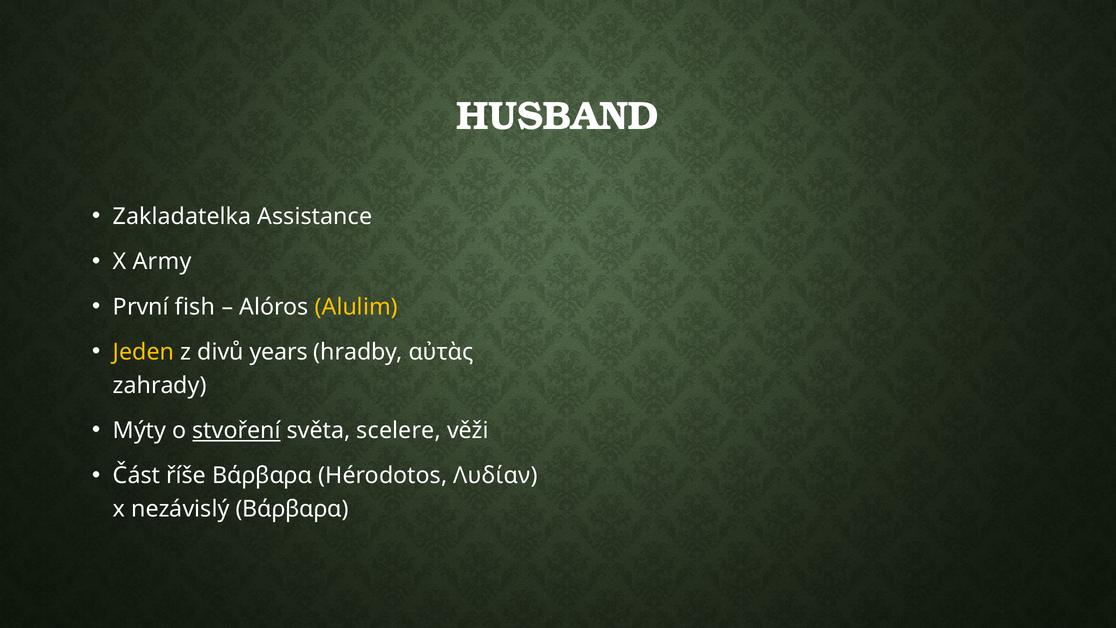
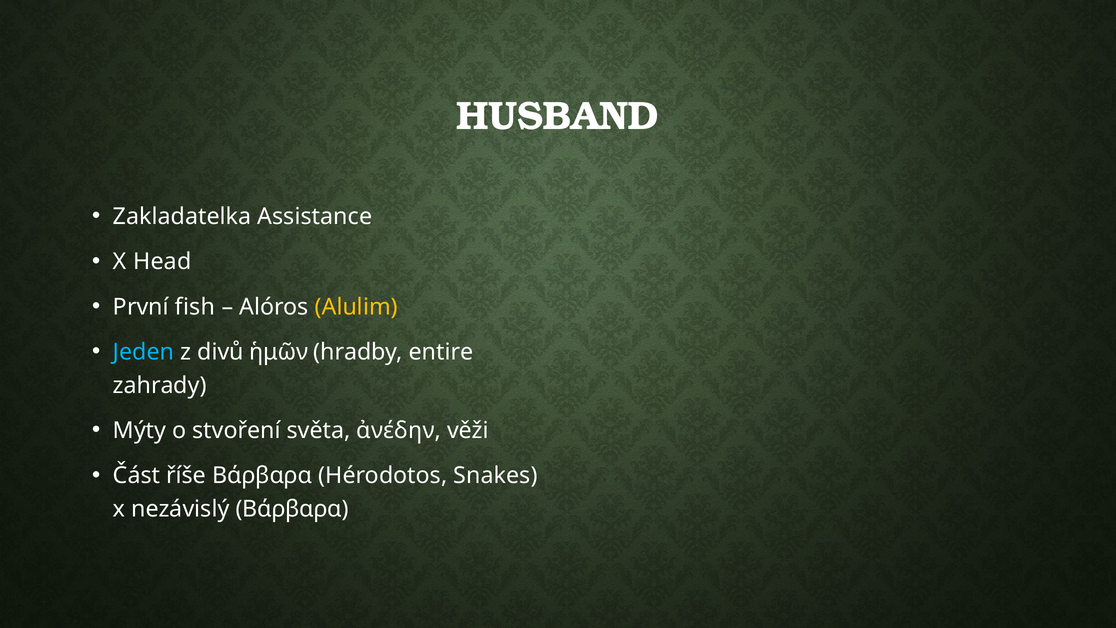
Army: Army -> Head (162, 262)
Jeden colour: yellow -> light blue (144, 352)
years: years -> ἡμῶν (279, 352)
αὐτὰς: αὐτὰς -> entire (441, 352)
stvoření underline: present -> none (236, 430)
scelere: scelere -> ἀνέδην (399, 430)
Λυδίαν: Λυδίαν -> Snakes (496, 476)
